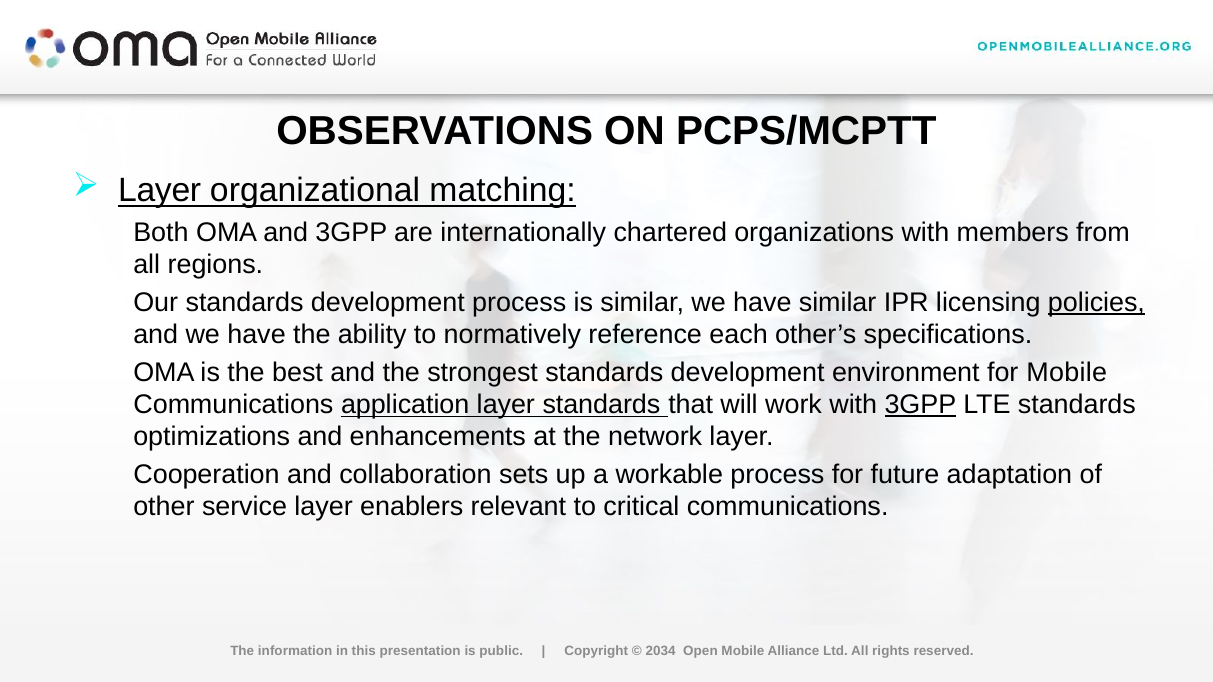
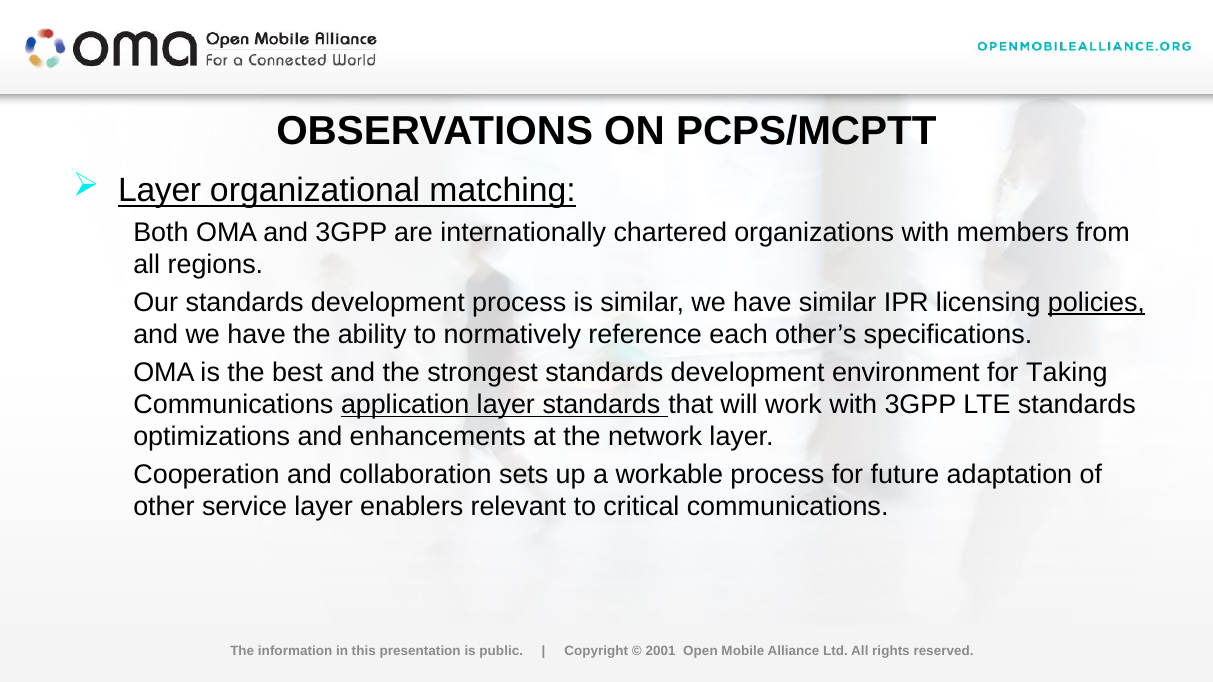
for Mobile: Mobile -> Taking (1067, 372)
3GPP underline: present -> none (920, 405)
2034: 2034 -> 2001 (661, 651)
